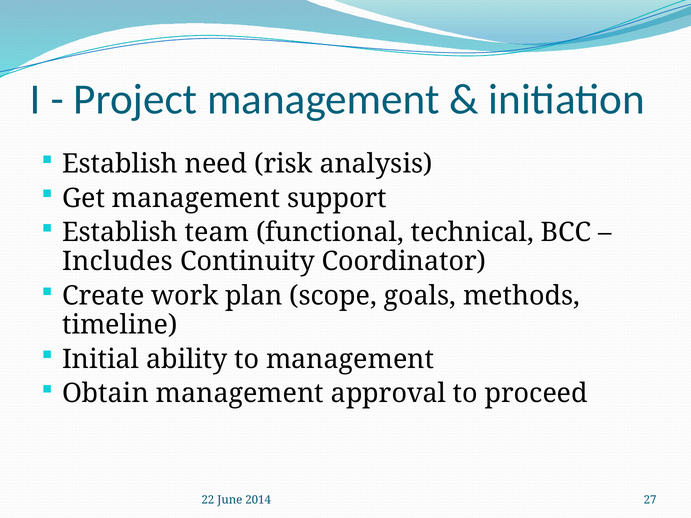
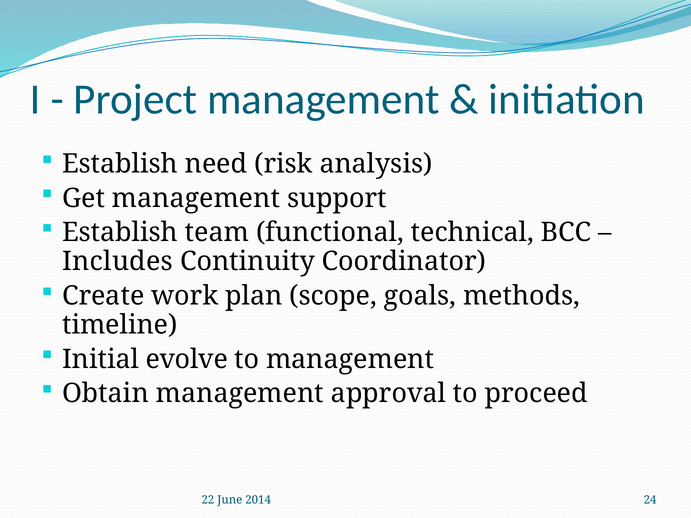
ability: ability -> evolve (187, 359)
27: 27 -> 24 (650, 500)
